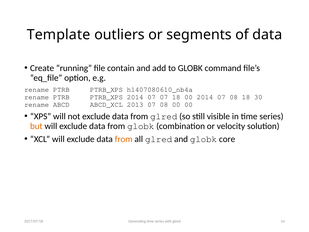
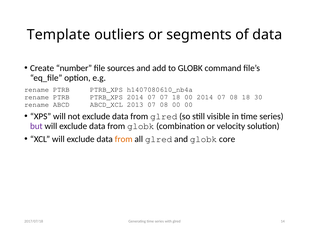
running: running -> number (74, 68)
contain: contain -> sources (121, 68)
but colour: orange -> purple (36, 126)
